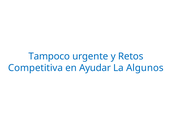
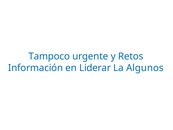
Competitiva: Competitiva -> Información (36, 68)
Ayudar: Ayudar -> Liderar (95, 68)
